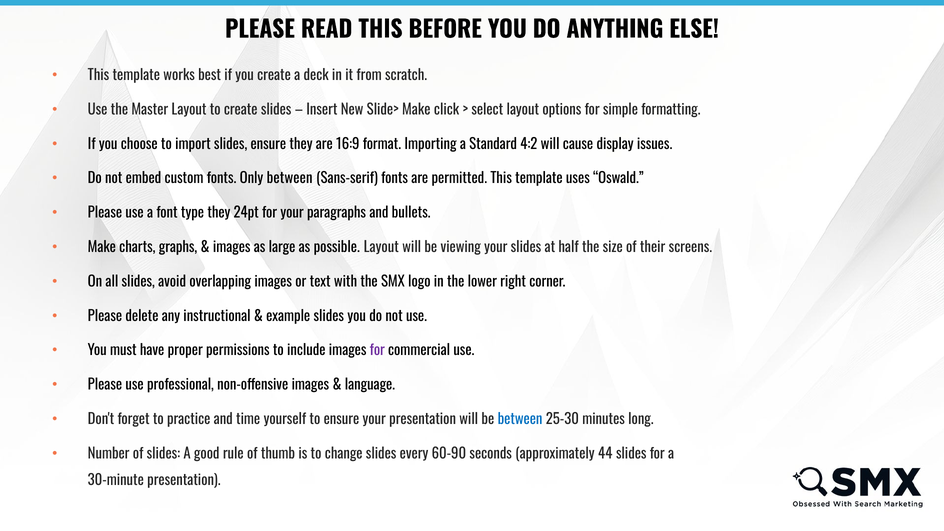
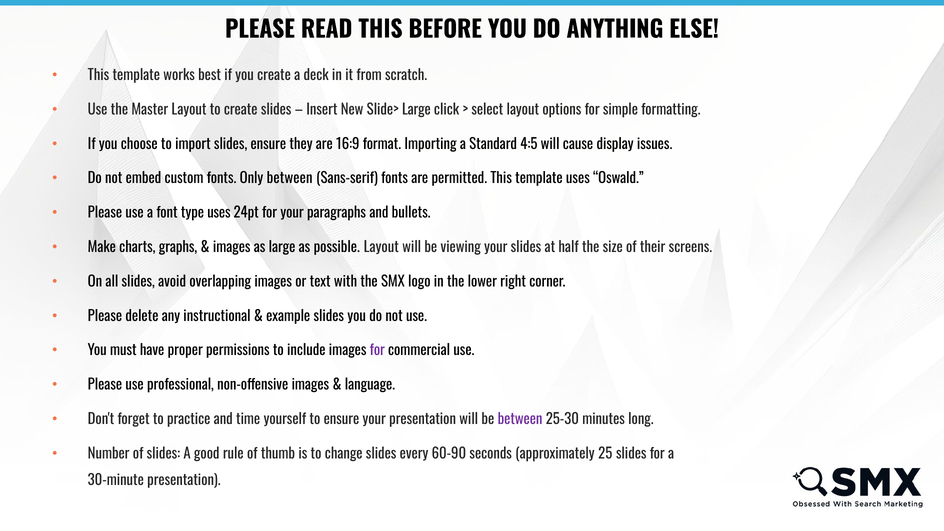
Slide> Make: Make -> Large (416, 110)
4:2: 4:2 -> 4:5 (529, 144)
type they: they -> uses (219, 213)
between colour: blue -> purple (520, 419)
44: 44 -> 25 (605, 454)
